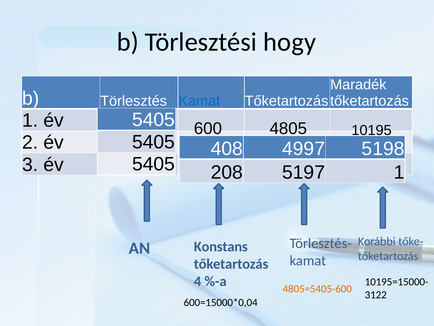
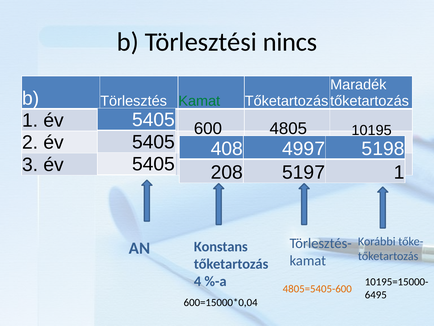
hogy: hogy -> nincs (290, 42)
Kamat colour: blue -> green (199, 101)
3122: 3122 -> 6495 (376, 294)
